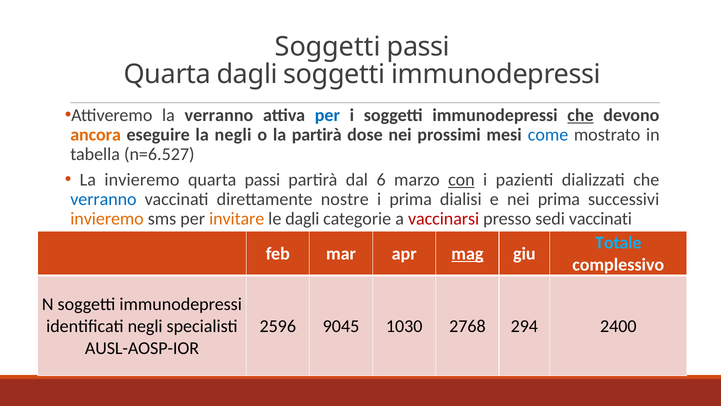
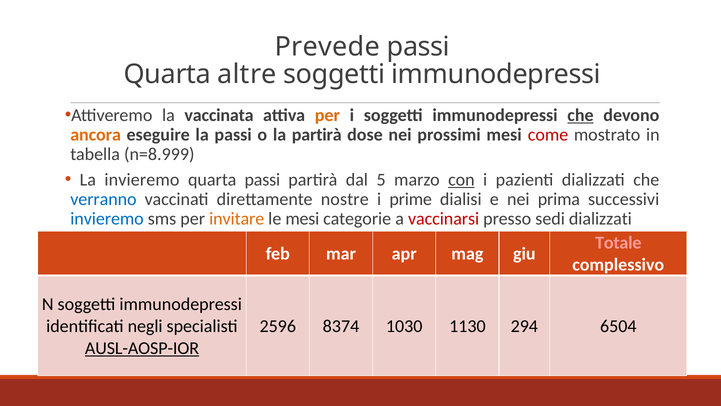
Soggetti: Soggetti -> Prevede (327, 47)
Quarta dagli: dagli -> altre (247, 74)
la verranno: verranno -> vaccinata (219, 115)
per colour: blue -> orange (327, 115)
la negli: negli -> passi (233, 135)
come colour: blue -> red (548, 135)
n=6.527: n=6.527 -> n=8.999 (159, 154)
6: 6 -> 5 (381, 179)
i prima: prima -> prime (411, 199)
invieremo colour: orange -> blue (107, 218)
le dagli: dagli -> mesi (302, 218)
sedi vaccinati: vaccinati -> dializzati (600, 218)
Totale colour: light blue -> pink (618, 243)
mag underline: present -> none (467, 254)
9045: 9045 -> 8374 (341, 326)
2768: 2768 -> 1130 (467, 326)
2400: 2400 -> 6504 (618, 326)
AUSL-AOSP-IOR underline: none -> present (142, 348)
